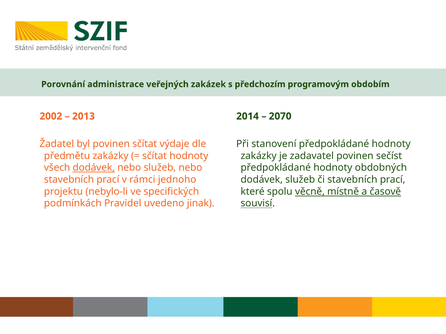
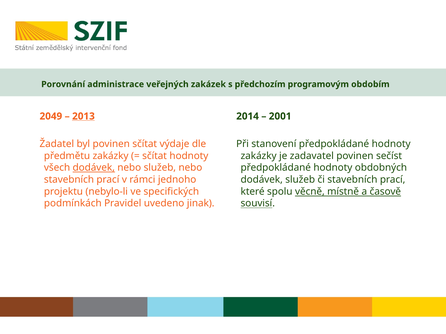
2002: 2002 -> 2049 (51, 116)
2013 underline: none -> present (83, 116)
2070: 2070 -> 2001 (280, 116)
